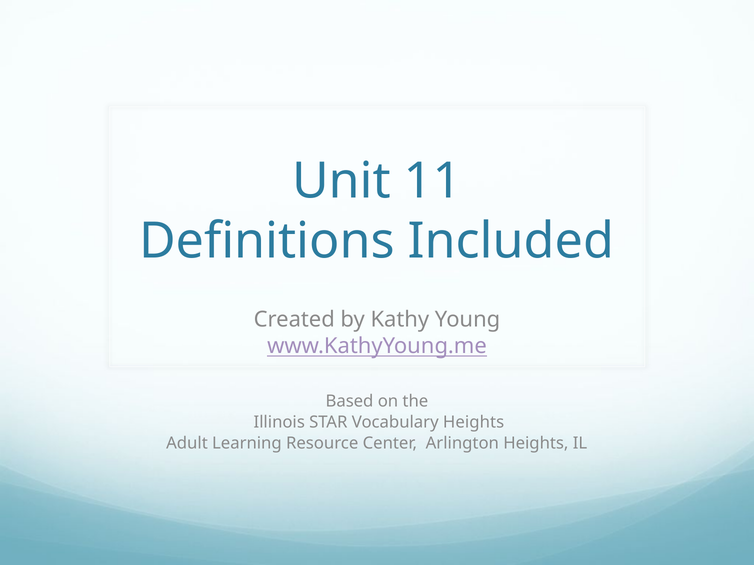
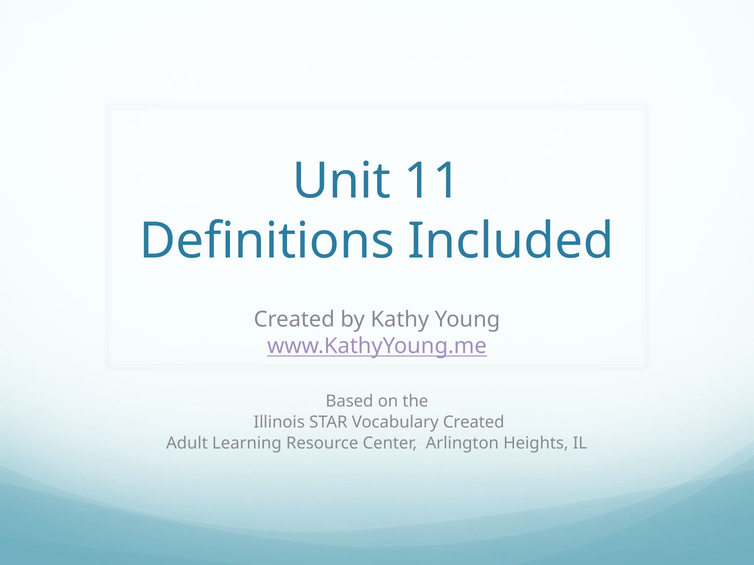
Vocabulary Heights: Heights -> Created (474, 423)
